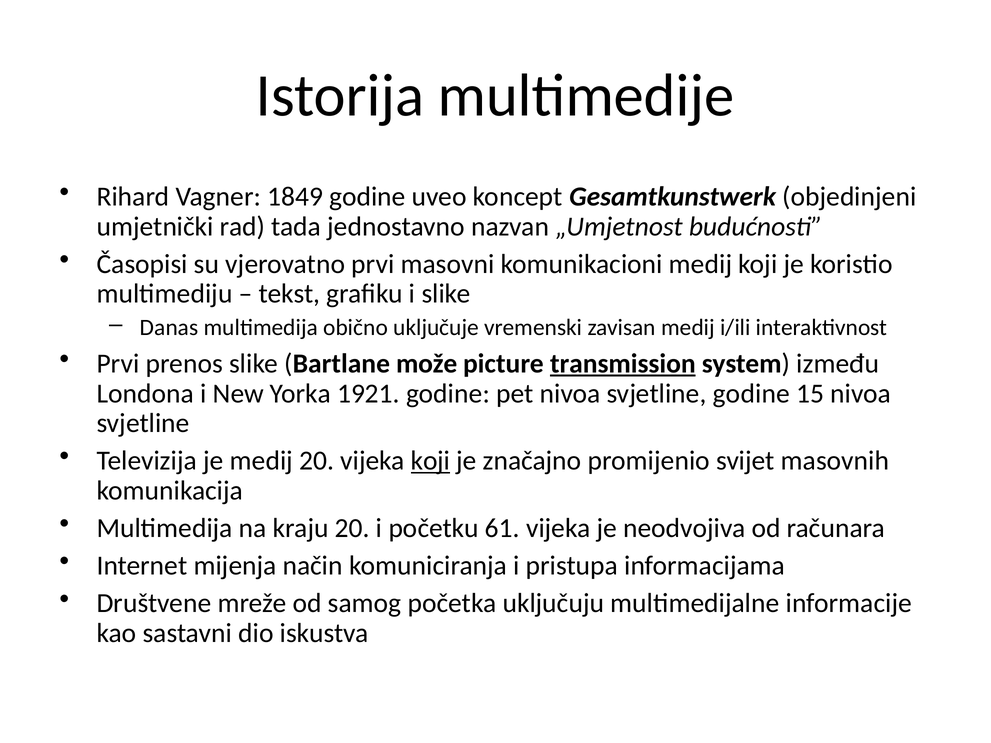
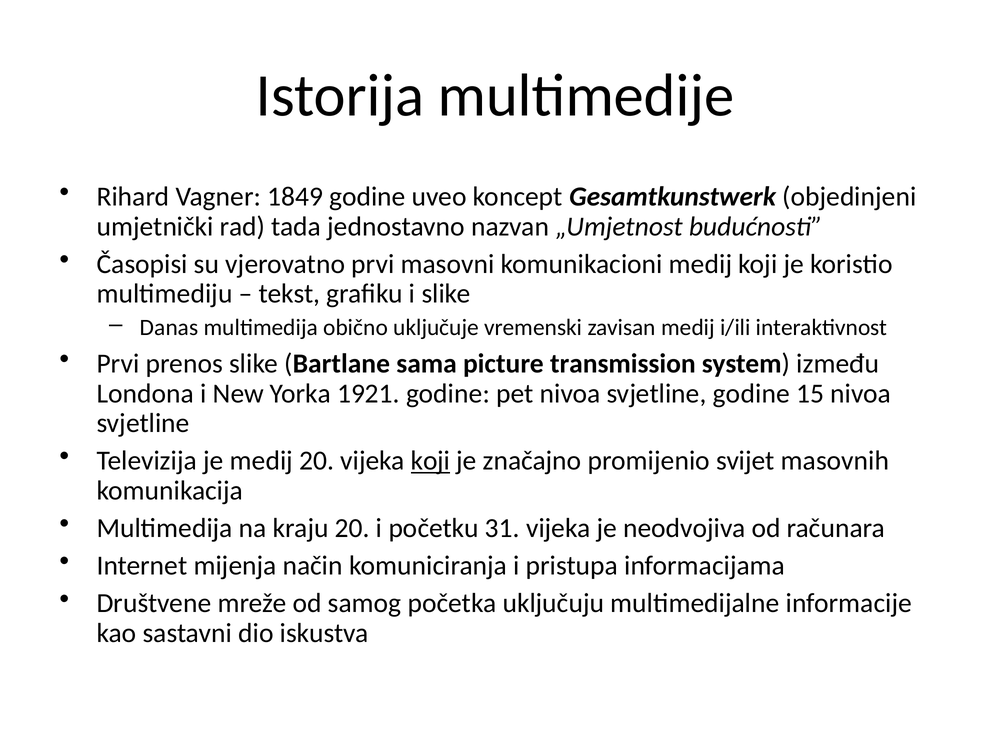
može: može -> sama (427, 364)
transmission underline: present -> none (623, 364)
61: 61 -> 31 (502, 528)
